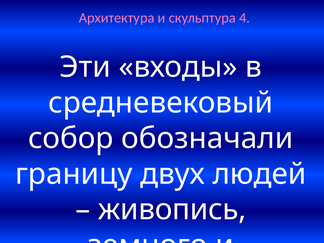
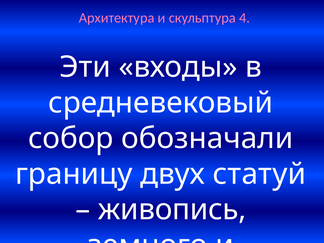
людей: людей -> статуй (259, 174)
